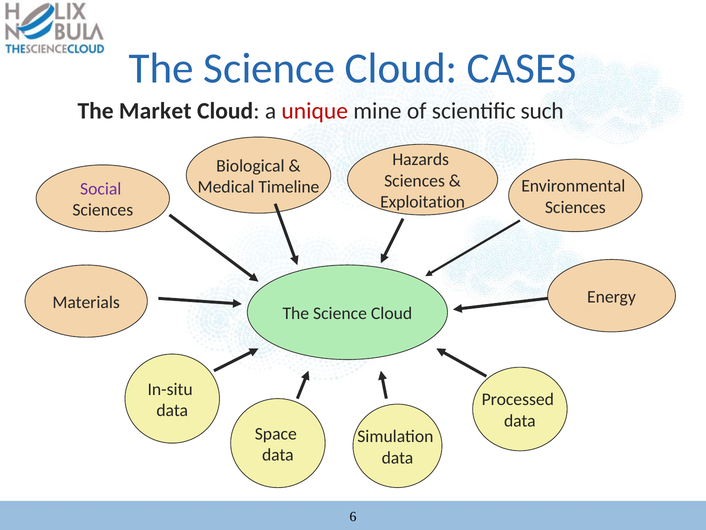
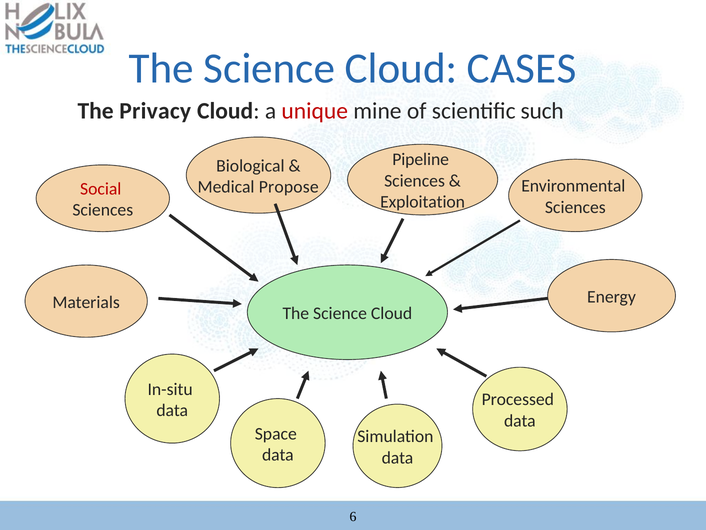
Market: Market -> Privacy (155, 111)
Hazards: Hazards -> Pipeline (421, 159)
Timeline: Timeline -> Propose (289, 187)
Social colour: purple -> red (101, 189)
